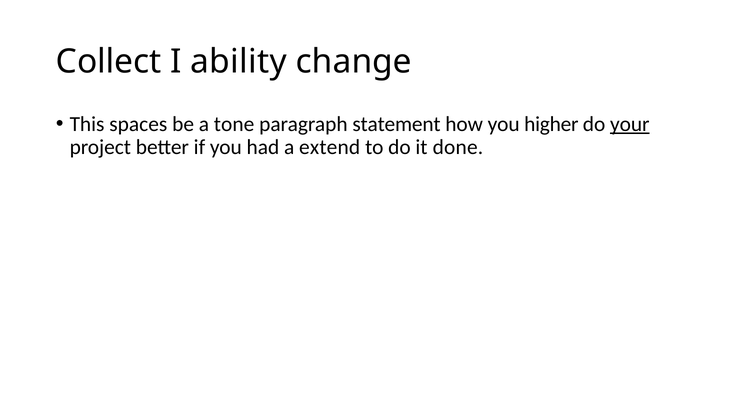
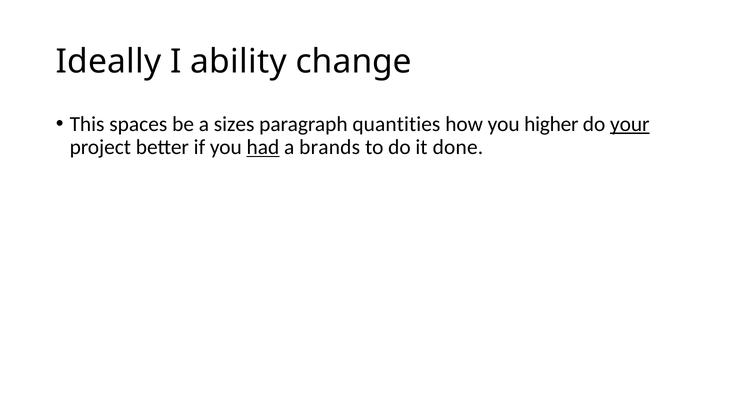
Collect: Collect -> Ideally (109, 62)
tone: tone -> sizes (234, 124)
statement: statement -> quantities (396, 124)
had underline: none -> present (263, 147)
extend: extend -> brands (330, 147)
